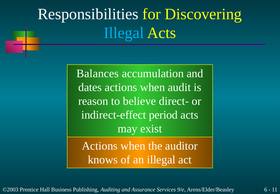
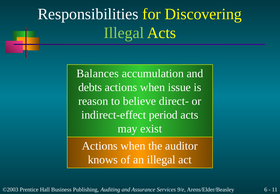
Illegal colour: light blue -> light green (124, 33)
dates: dates -> debts (90, 87)
audit: audit -> issue (179, 87)
